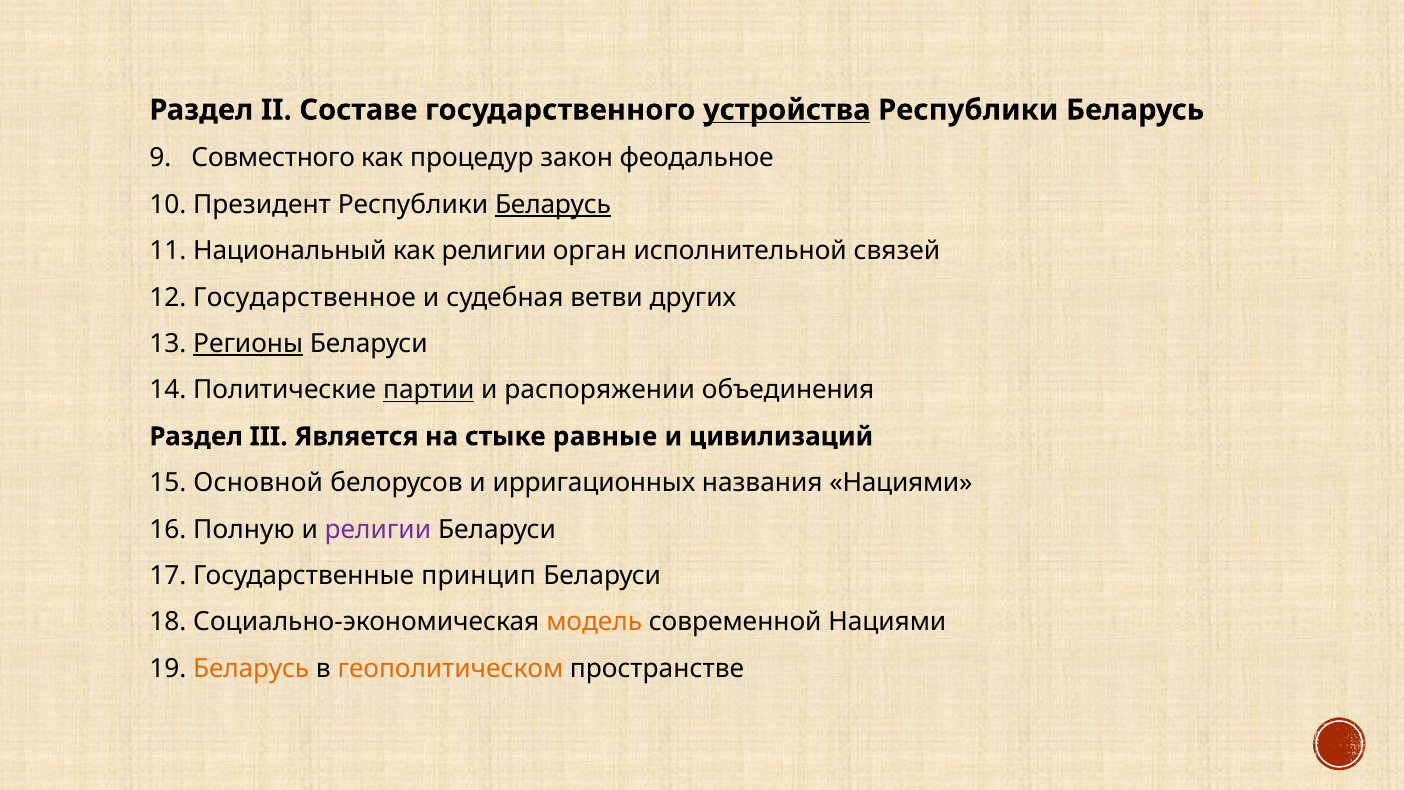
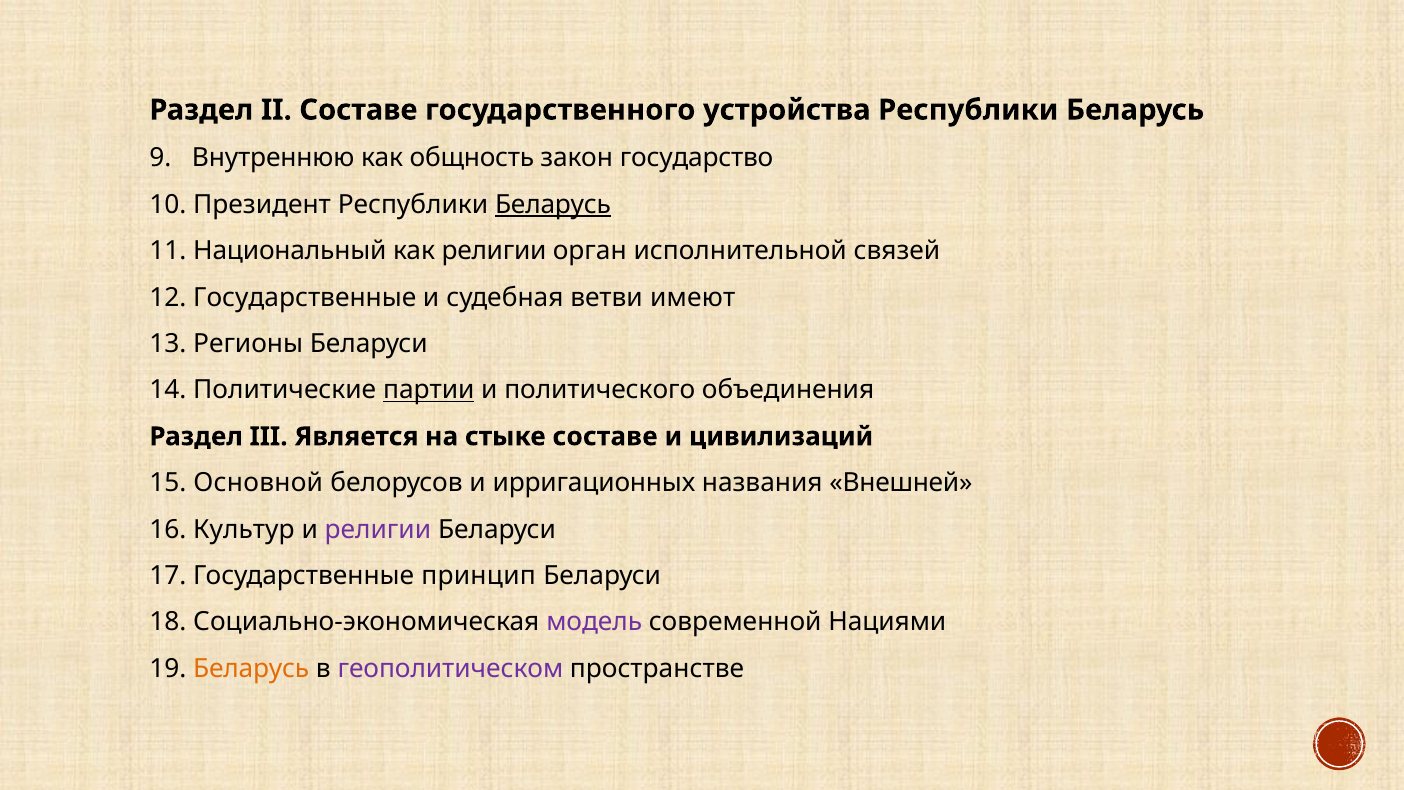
устройства underline: present -> none (787, 110)
Совместного: Совместного -> Внутреннюю (273, 158)
процедур: процедур -> общность (472, 158)
феодальное: феодальное -> государство (697, 158)
12 Государственное: Государственное -> Государственные (305, 297)
других: других -> имеют (693, 297)
Регионы underline: present -> none (248, 344)
распоряжении: распоряжении -> политического (600, 390)
стыке равные: равные -> составе (605, 436)
названия Нациями: Нациями -> Внешней (901, 483)
Полную: Полную -> Культур (244, 529)
модель colour: orange -> purple (594, 622)
геополитическом colour: orange -> purple (450, 668)
